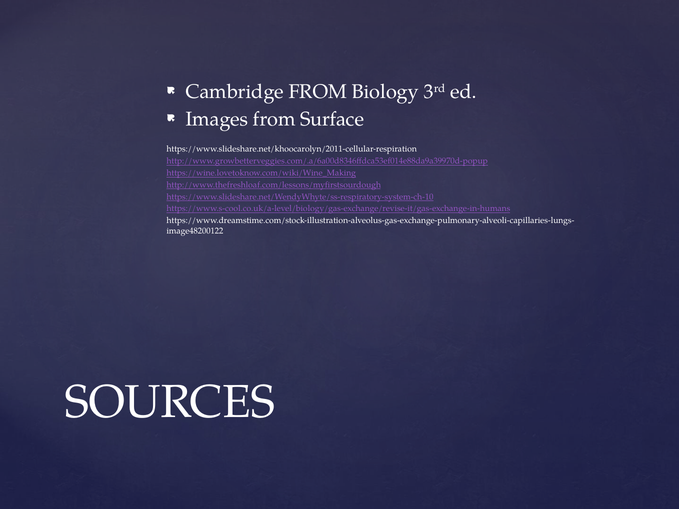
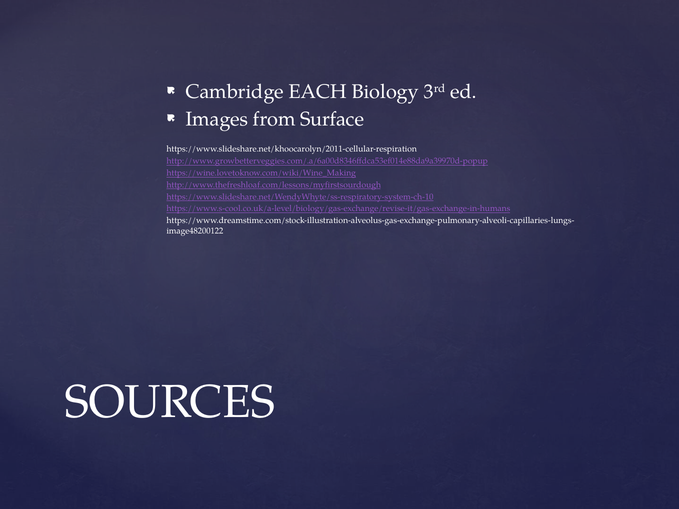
Cambridge FROM: FROM -> EACH (318, 92)
